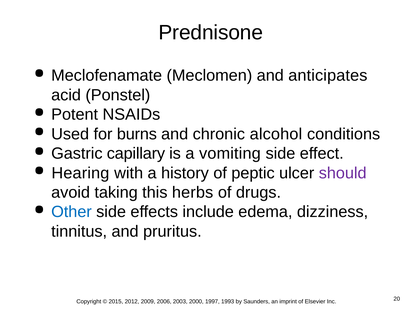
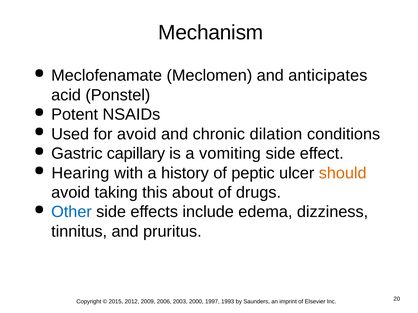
Prednisone: Prednisone -> Mechanism (211, 33)
for burns: burns -> avoid (137, 134)
alcohol: alcohol -> dilation (276, 134)
should colour: purple -> orange (343, 173)
herbs: herbs -> about (193, 193)
